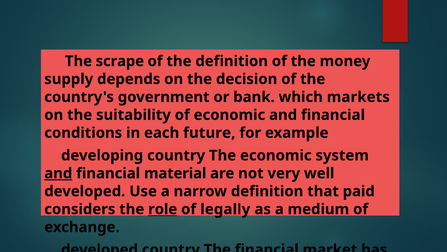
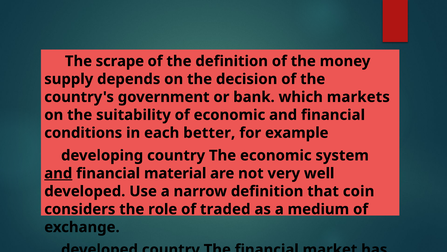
future: future -> better (209, 133)
paid: paid -> coin (359, 191)
role underline: present -> none (163, 209)
legally: legally -> traded (225, 209)
